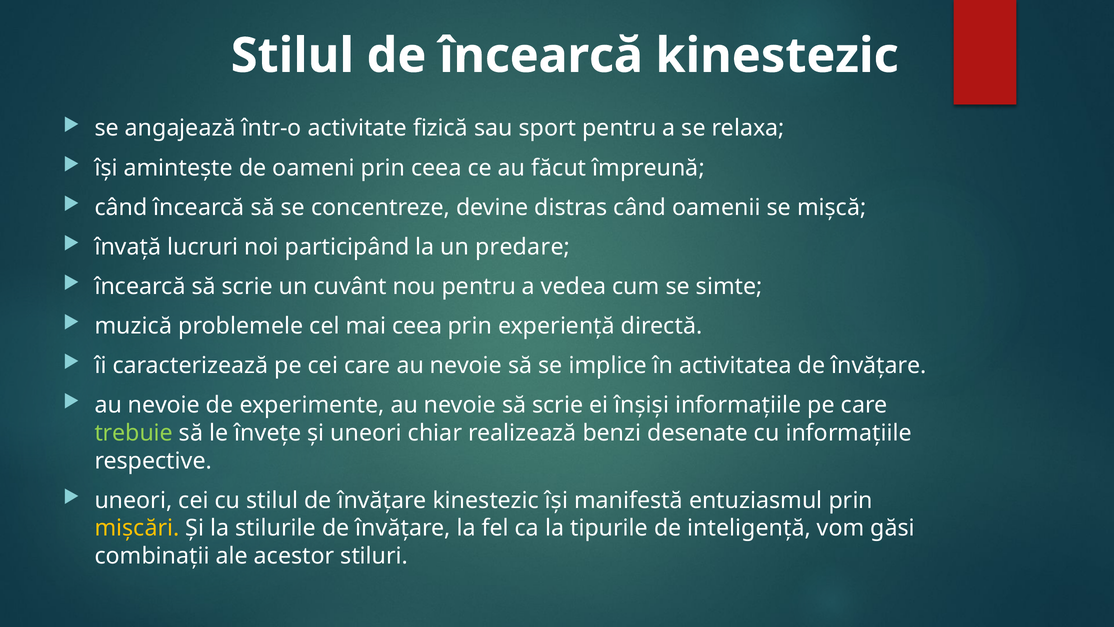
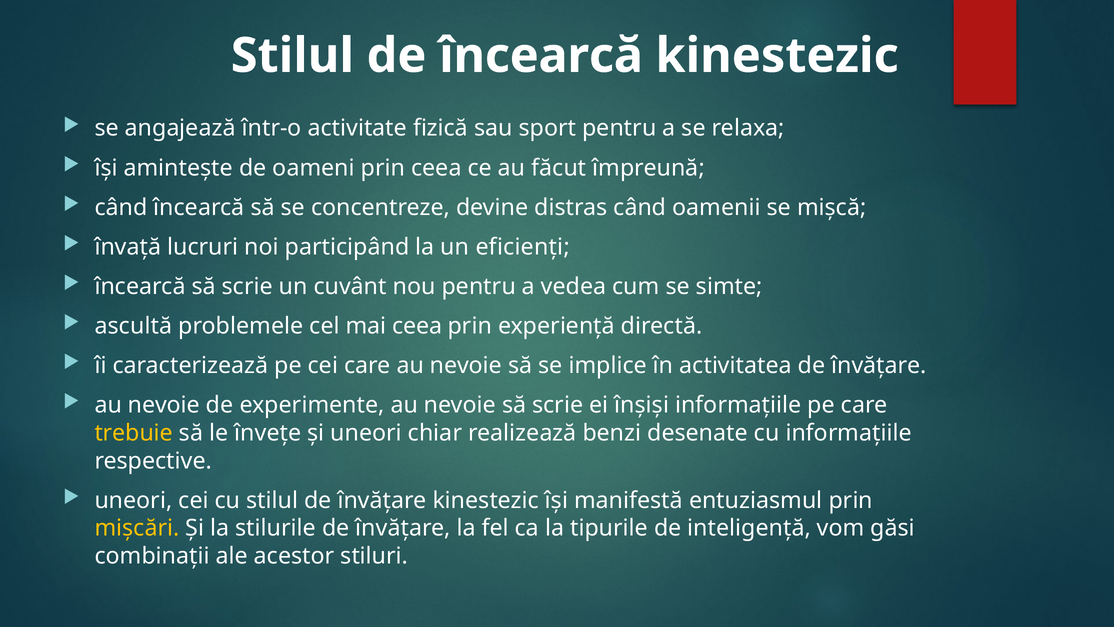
predare: predare -> eficienți (523, 247)
muzică: muzică -> ascultă (133, 326)
trebuie colour: light green -> yellow (134, 433)
